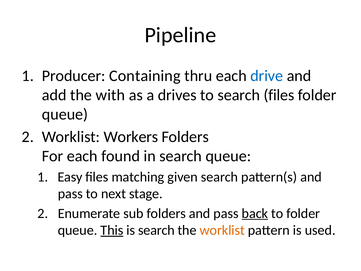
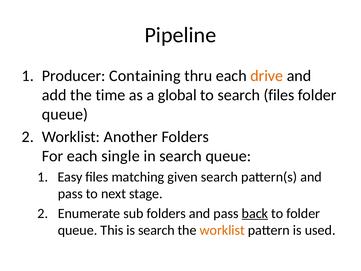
drive colour: blue -> orange (267, 76)
with: with -> time (110, 95)
drives: drives -> global (177, 95)
Workers: Workers -> Another (131, 137)
found: found -> single (121, 156)
This underline: present -> none (112, 230)
